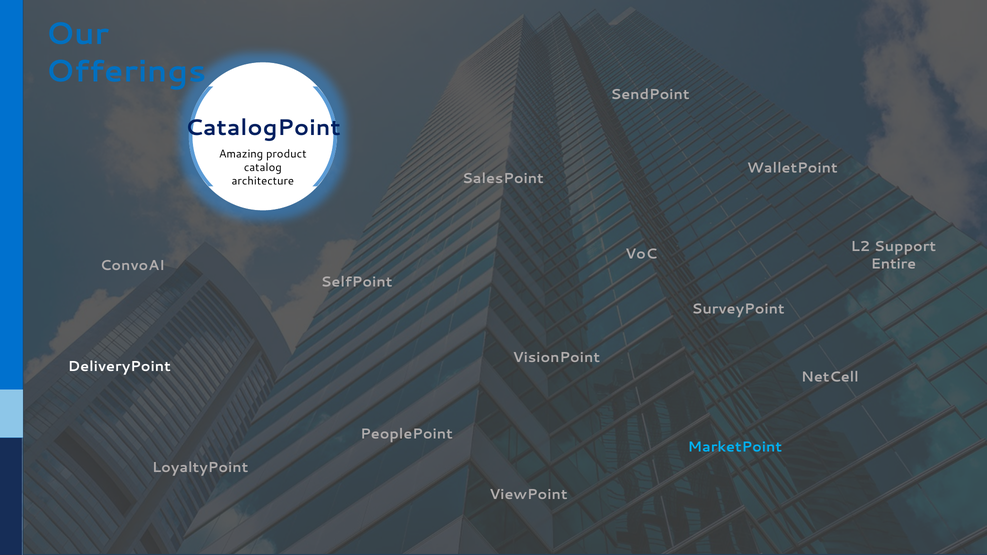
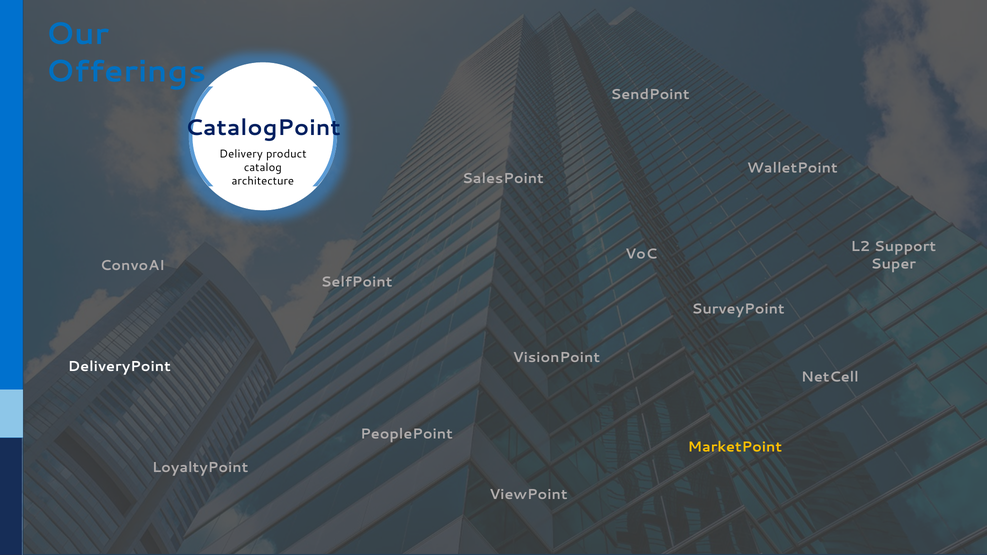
Amazing: Amazing -> Delivery (241, 154)
Entire: Entire -> Super (893, 264)
MarketPoint colour: light blue -> yellow (735, 447)
